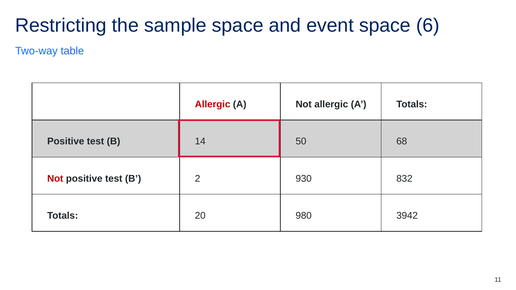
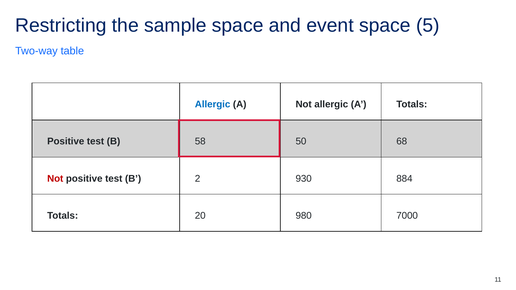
6: 6 -> 5 (428, 26)
Allergic colour: red -> blue (213, 104)
14: 14 -> 58 (200, 142)
832: 832 -> 884 (404, 179)
3942: 3942 -> 7000 (407, 216)
